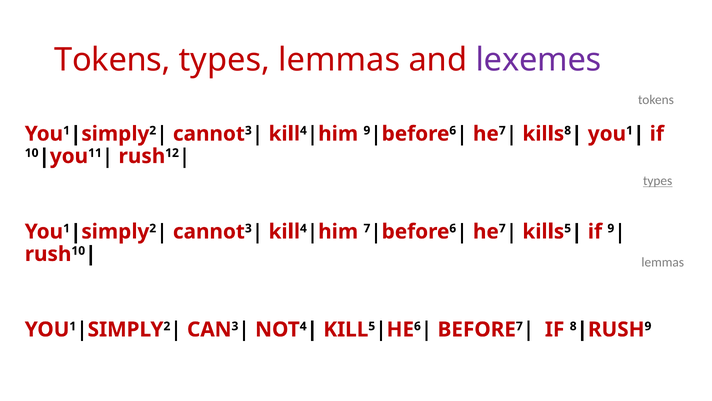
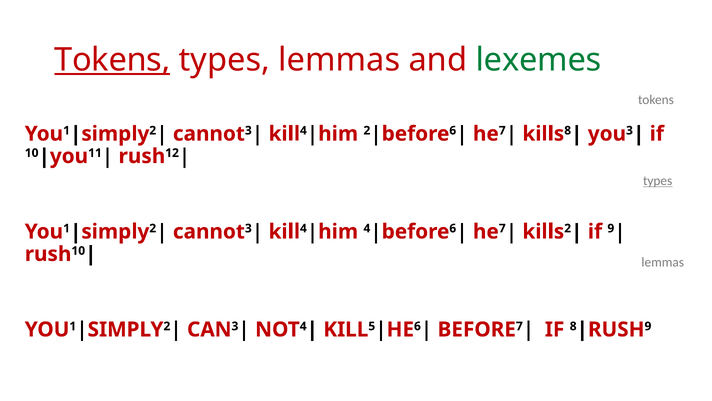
Tokens underline: none -> present (112, 60)
lexemes colour: purple -> green (539, 60)
9: 9 -> 2 (367, 130)
1: 1 -> 3 (630, 130)
7: 7 -> 4 (367, 228)
5: 5 -> 2 (568, 228)
